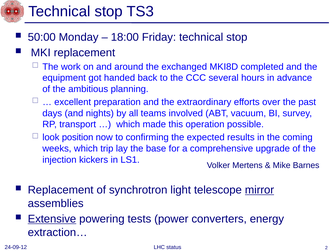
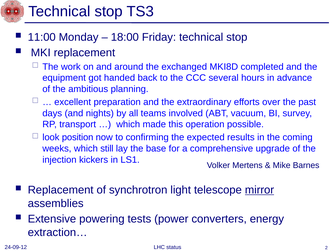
50:00: 50:00 -> 11:00 (42, 37)
trip: trip -> still (107, 149)
Extensive underline: present -> none (52, 219)
